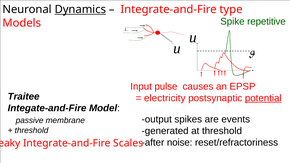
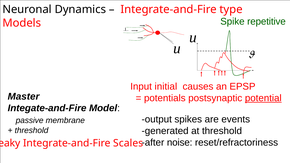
Dynamics underline: present -> none (80, 9)
pulse: pulse -> initial (166, 86)
Traitee: Traitee -> Master (24, 97)
electricity: electricity -> potentials (165, 98)
